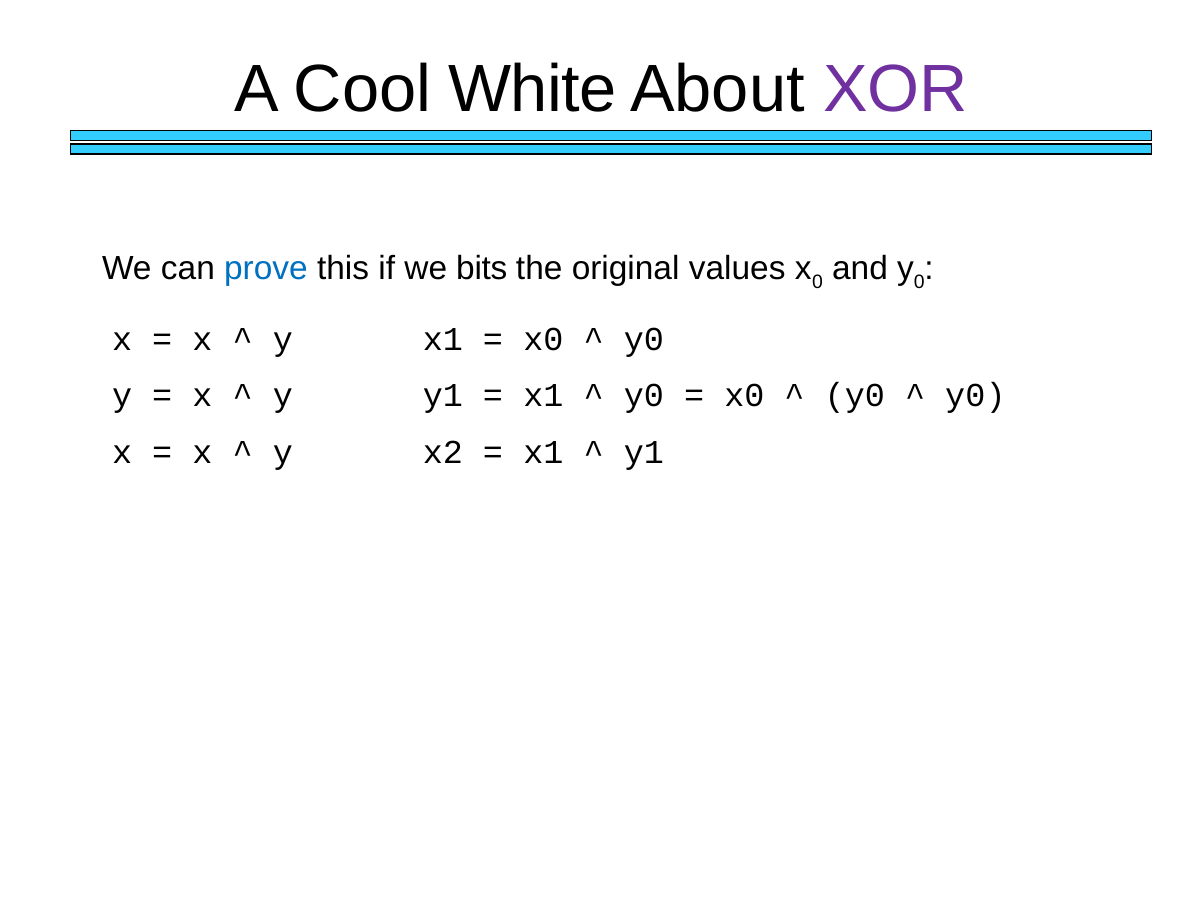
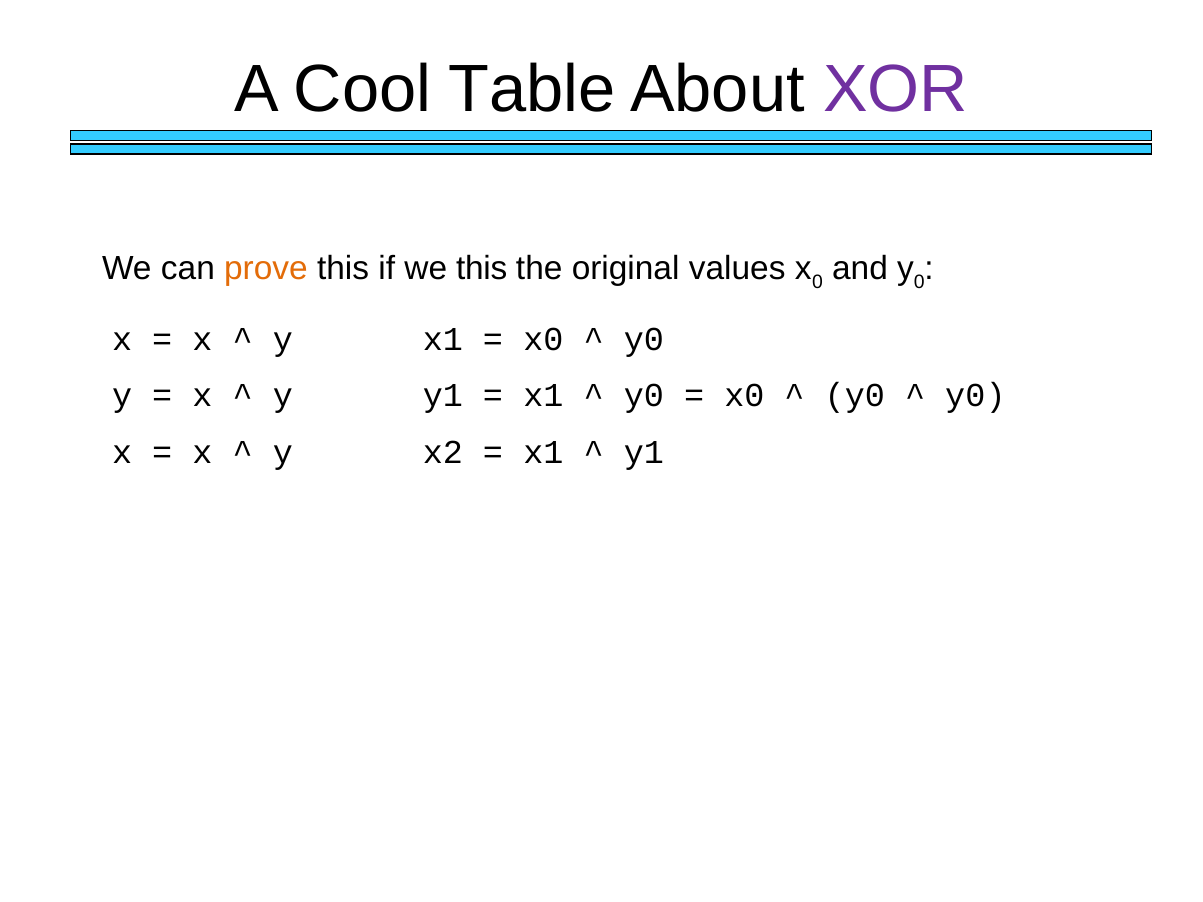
White: White -> Table (532, 90)
prove colour: blue -> orange (266, 269)
we bits: bits -> this (482, 269)
